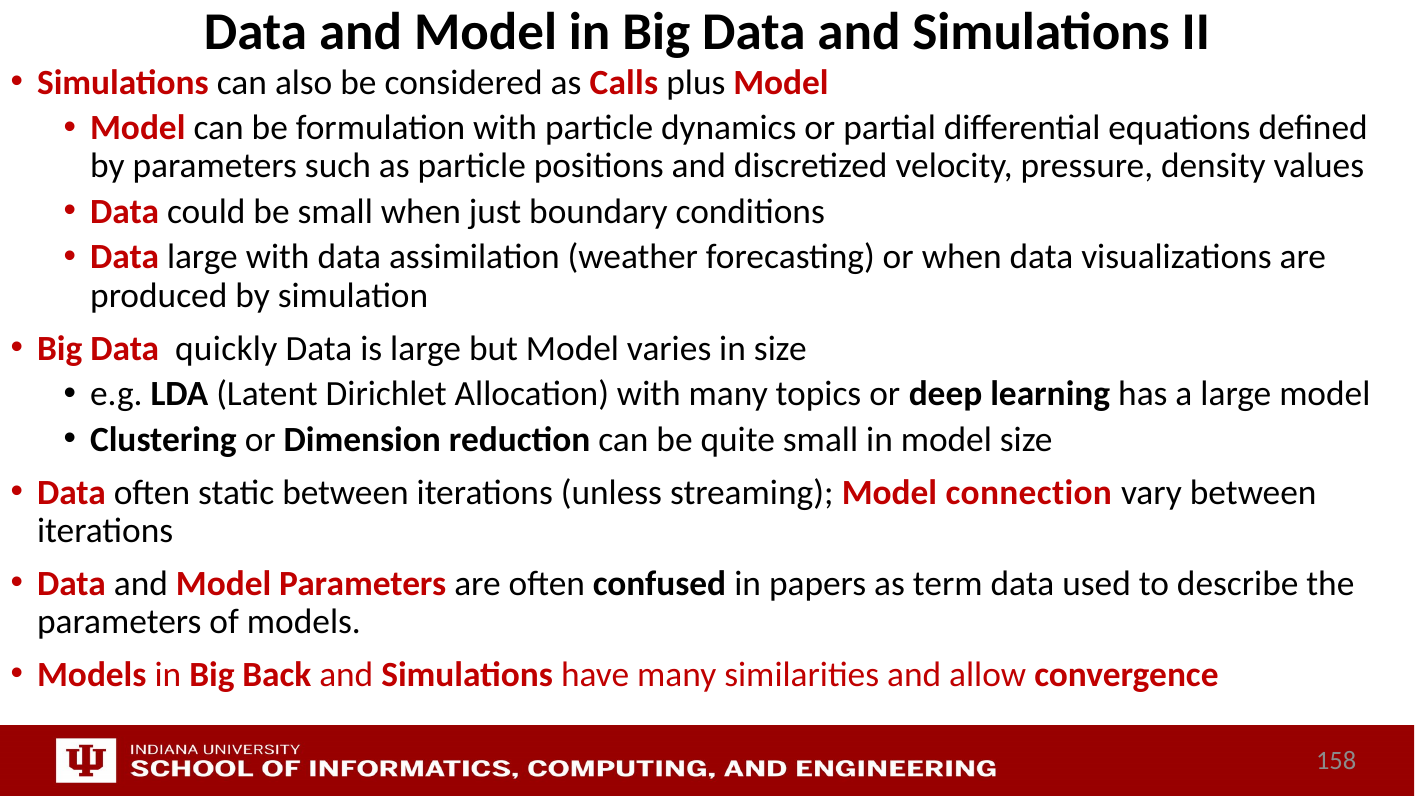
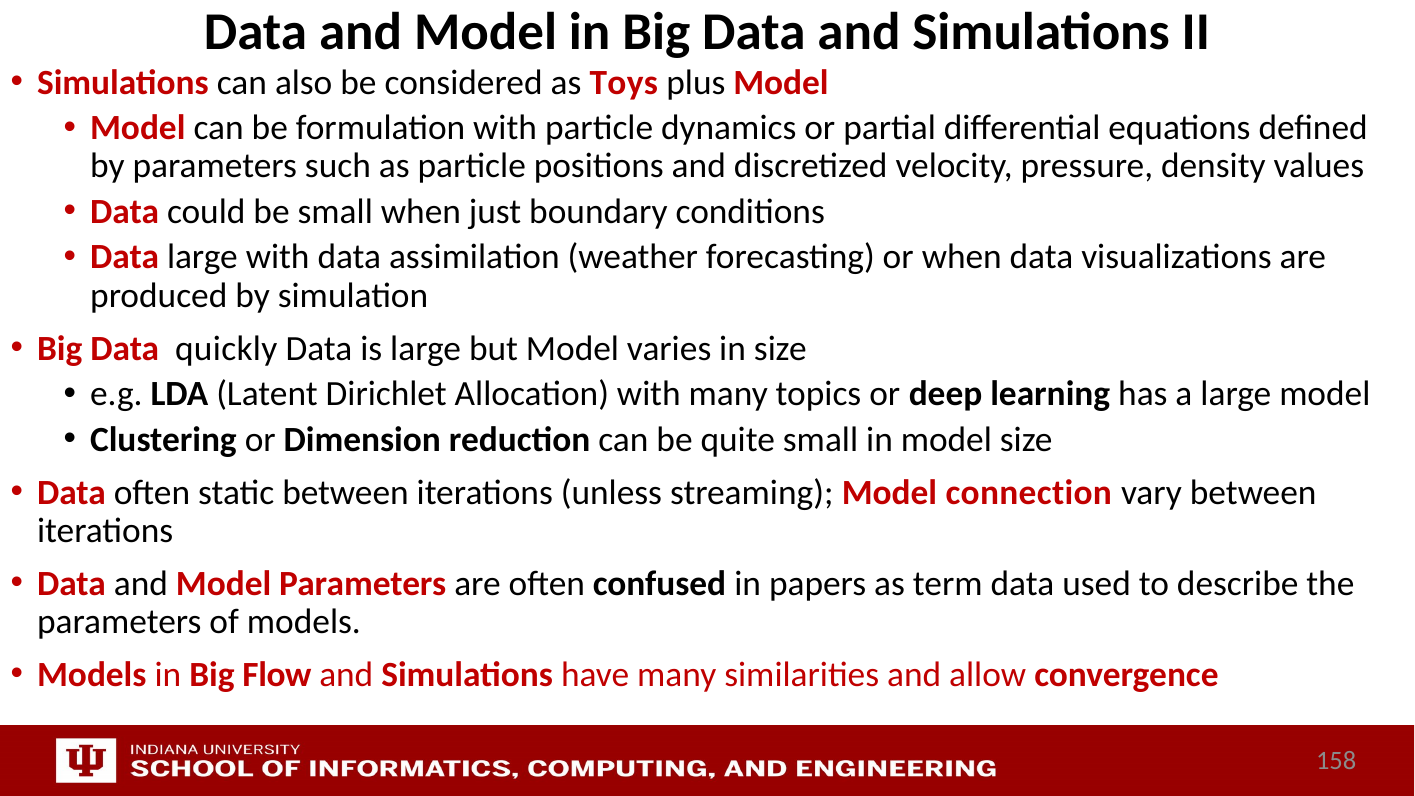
Calls: Calls -> Toys (624, 82)
Back: Back -> Flow (277, 675)
